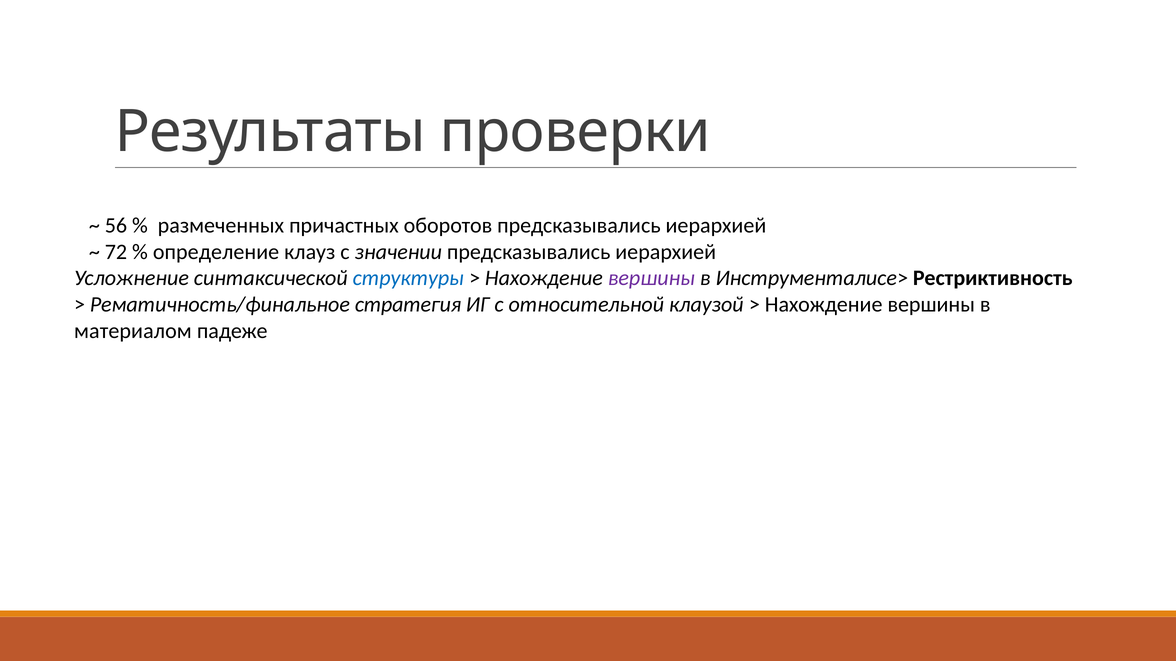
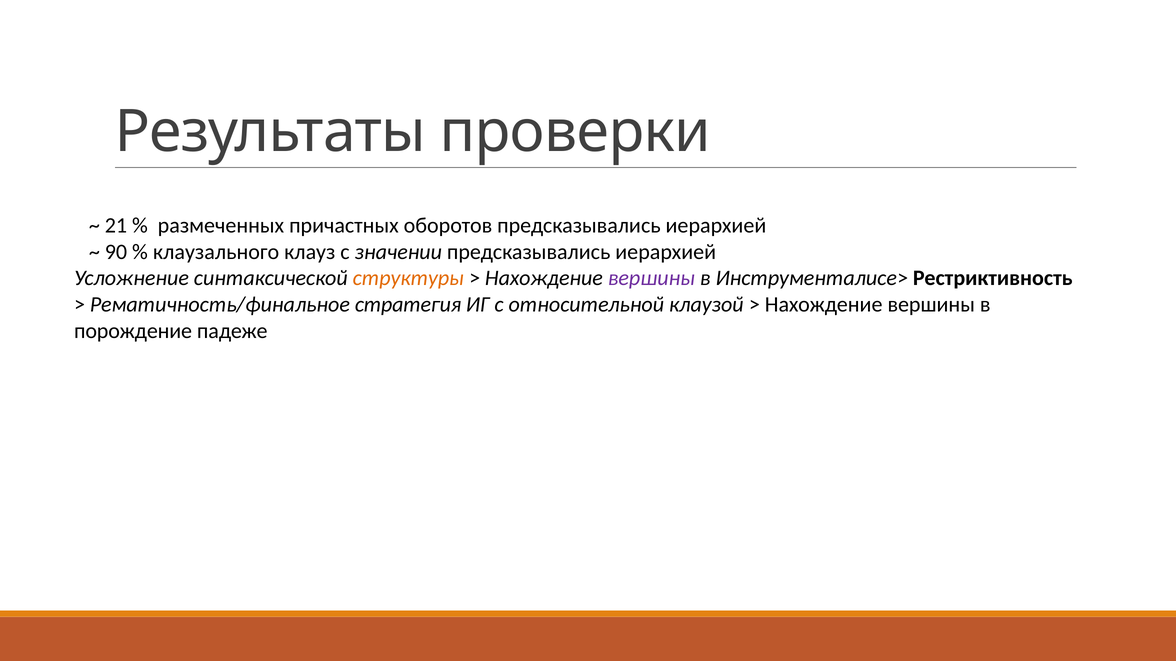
56: 56 -> 21 (116, 225)
72: 72 -> 90 (116, 252)
определение: определение -> клаузального (216, 252)
структуры colour: blue -> orange (408, 278)
материалом: материалом -> порождение (133, 331)
